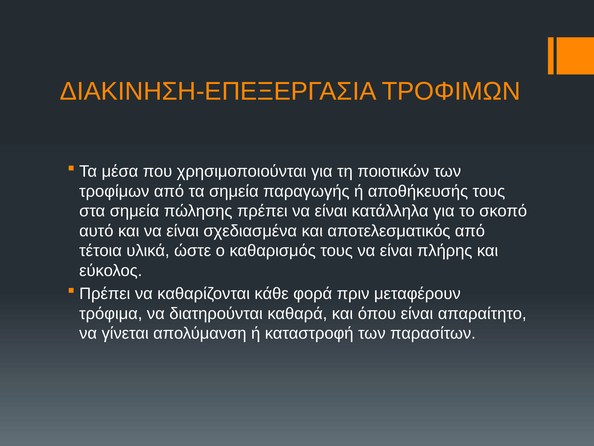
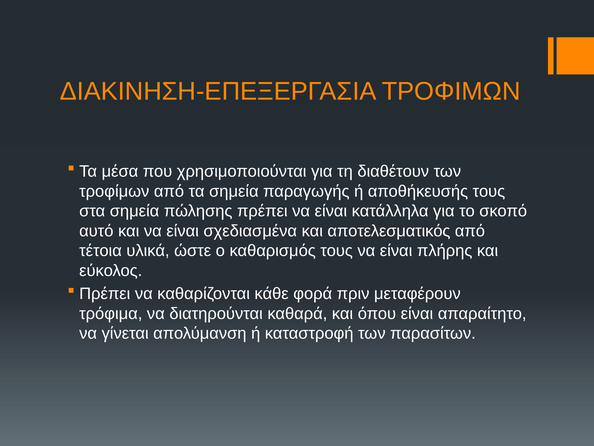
ποιοτικών: ποιοτικών -> διαθέτουν (393, 171)
